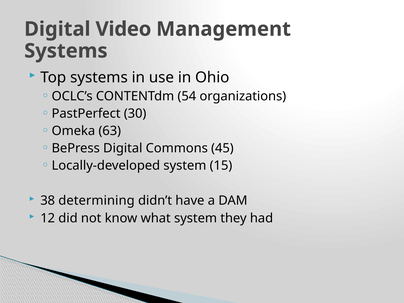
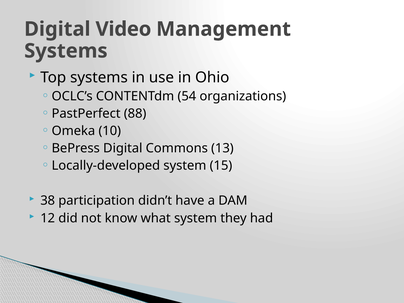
30: 30 -> 88 (135, 113)
63: 63 -> 10 (110, 131)
45: 45 -> 13 (222, 148)
determining: determining -> participation (97, 201)
